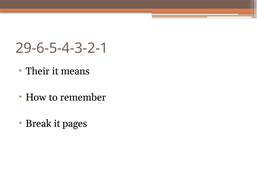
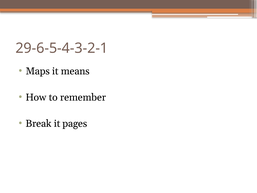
Their: Their -> Maps (38, 71)
